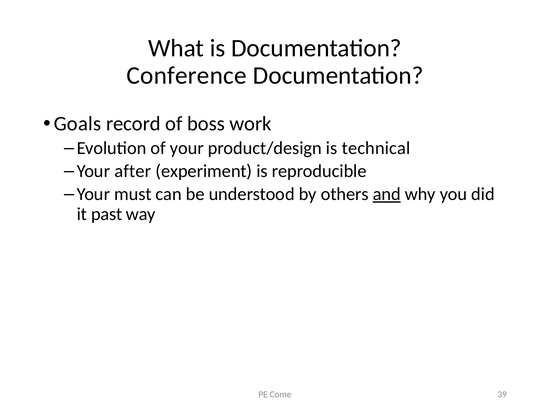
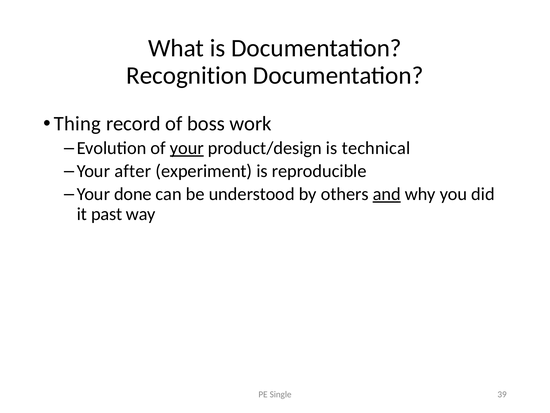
Conference: Conference -> Recognition (187, 75)
Goals: Goals -> Thing (77, 124)
your underline: none -> present (187, 148)
must: must -> done (133, 194)
Come: Come -> Single (281, 394)
